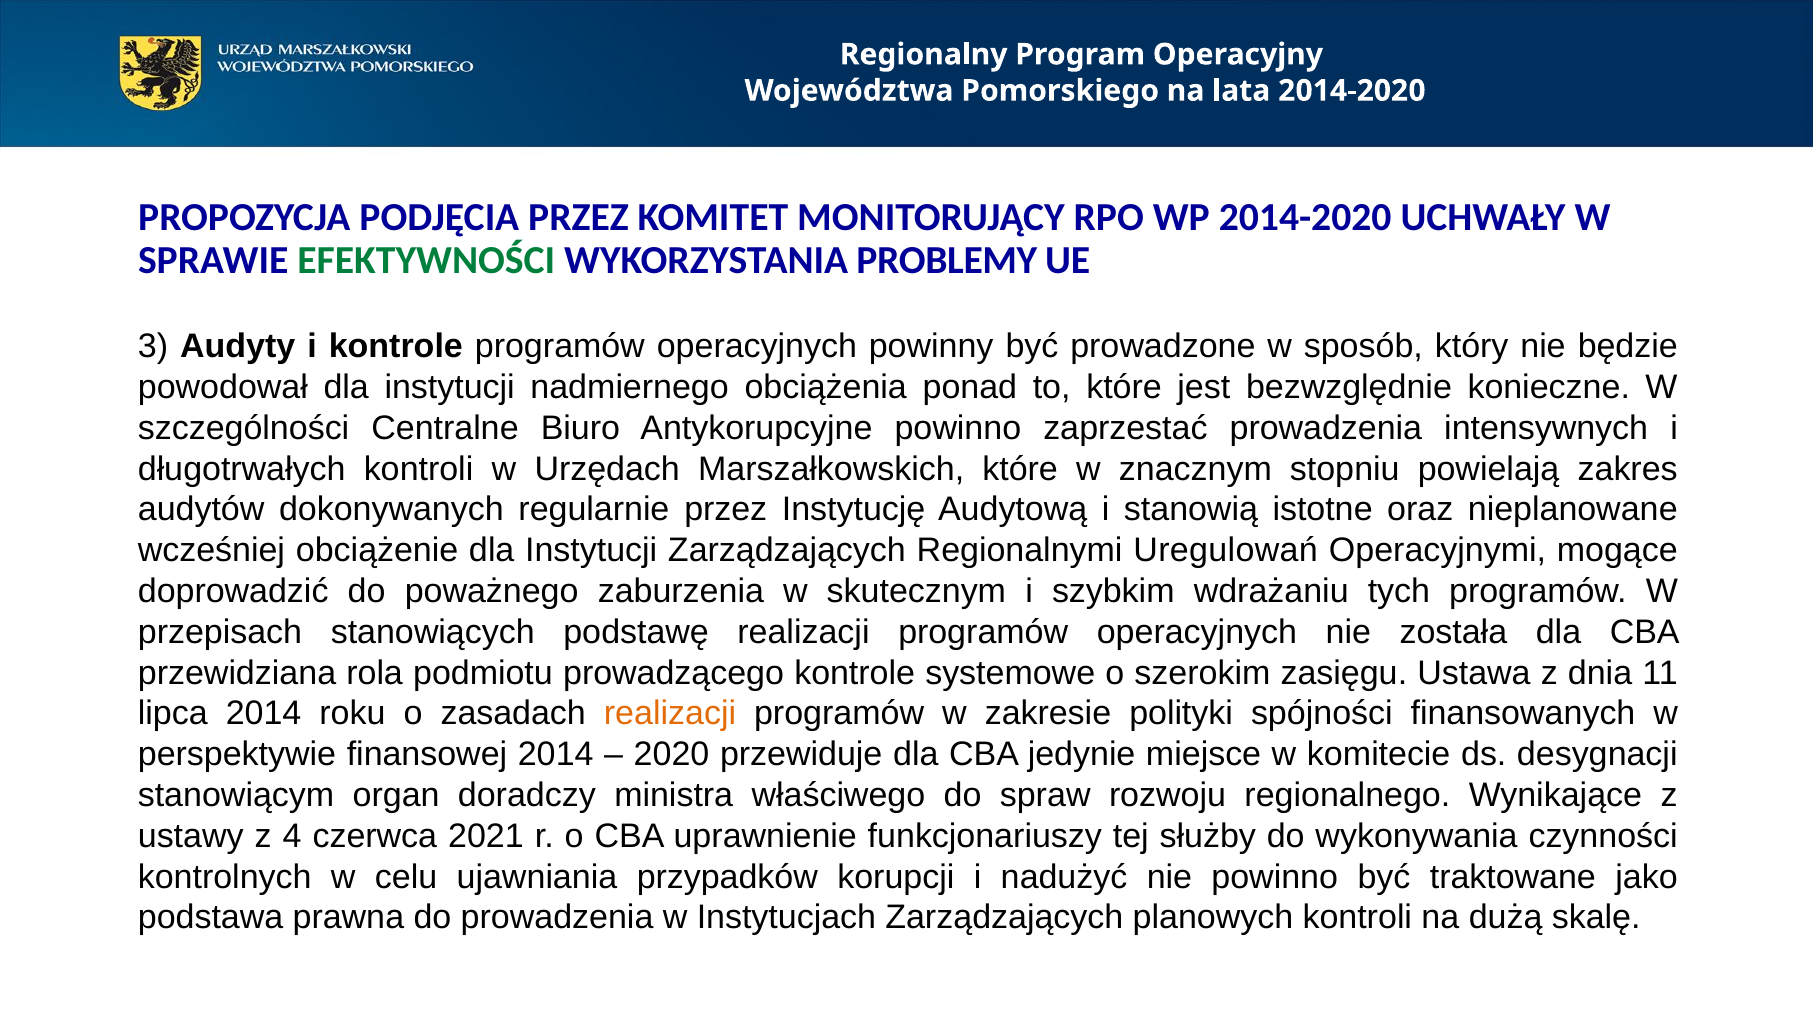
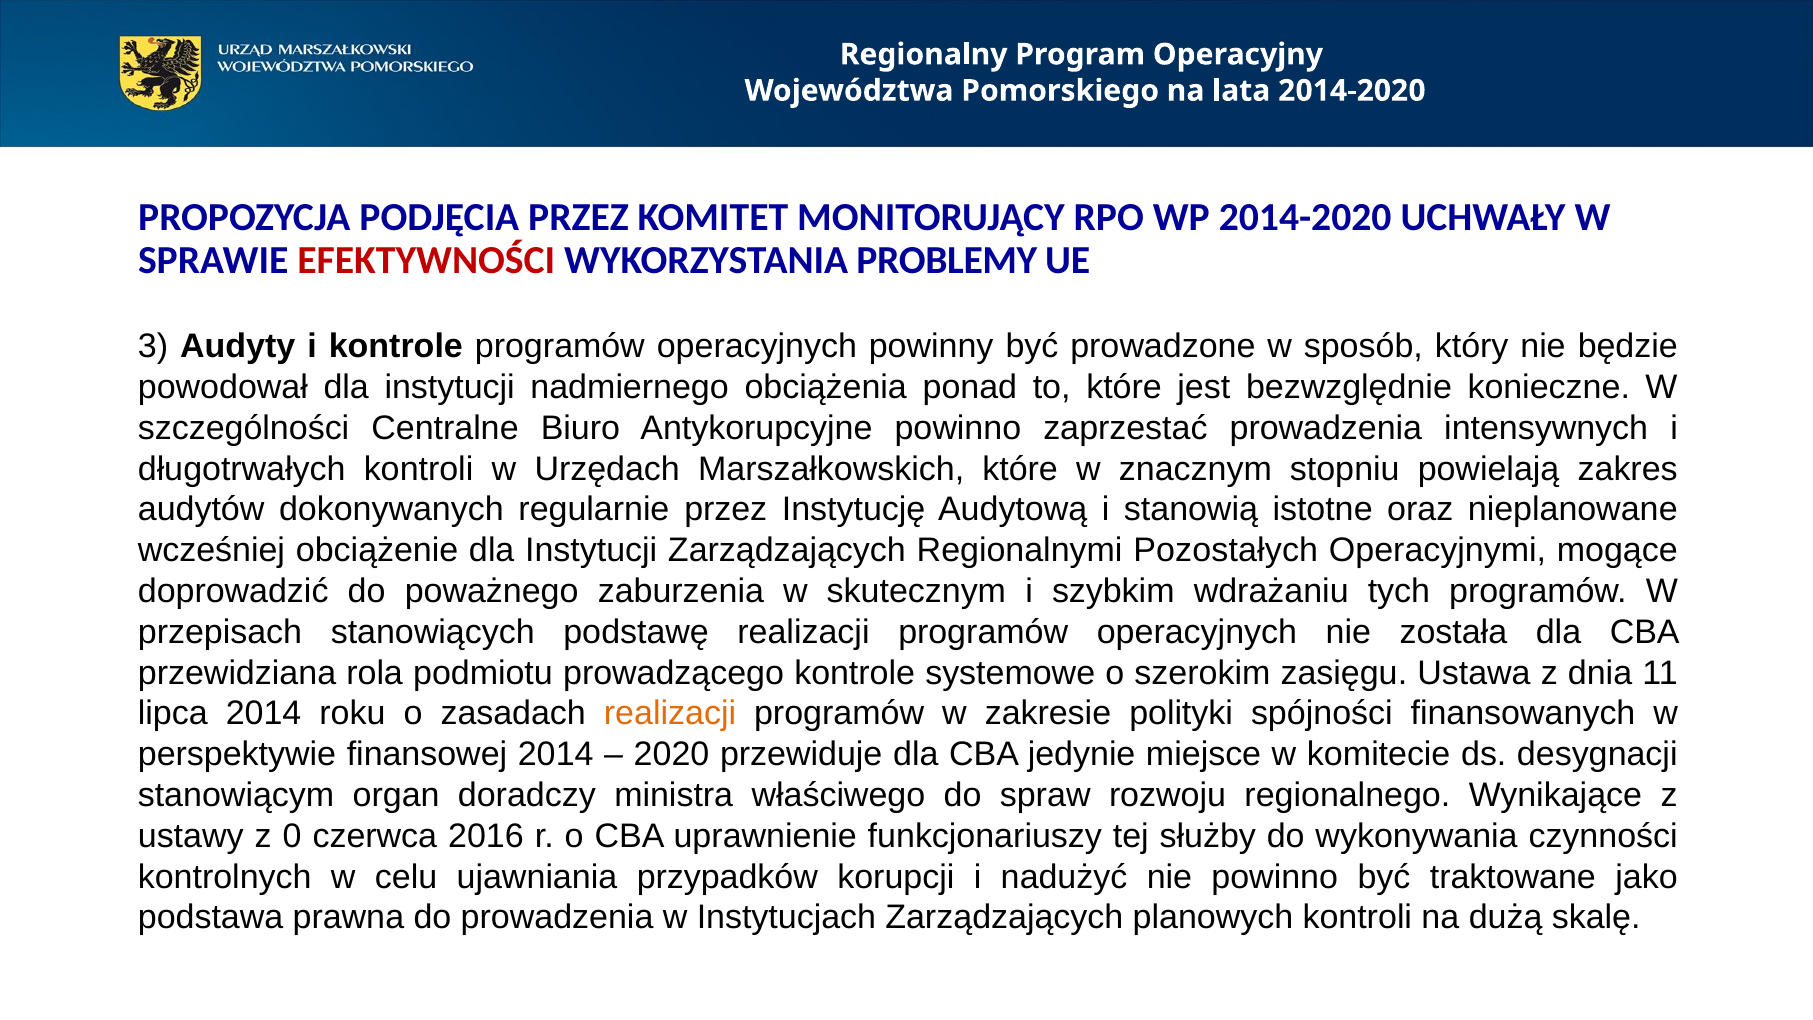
EFEKTYWNOŚCI colour: green -> red (426, 260)
Uregulowań: Uregulowań -> Pozostałych (1226, 550)
4: 4 -> 0 (292, 836)
2021: 2021 -> 2016 (486, 836)
